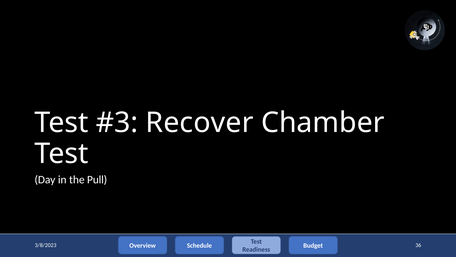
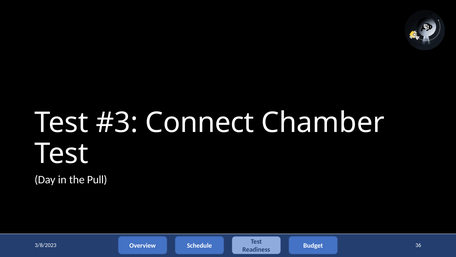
Recover: Recover -> Connect (200, 123)
